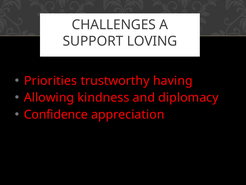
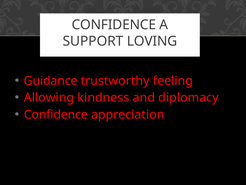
CHALLENGES: CHALLENGES -> CONFIDENCE (114, 25)
Priorities: Priorities -> Guidance (51, 81)
having: having -> feeling (173, 81)
